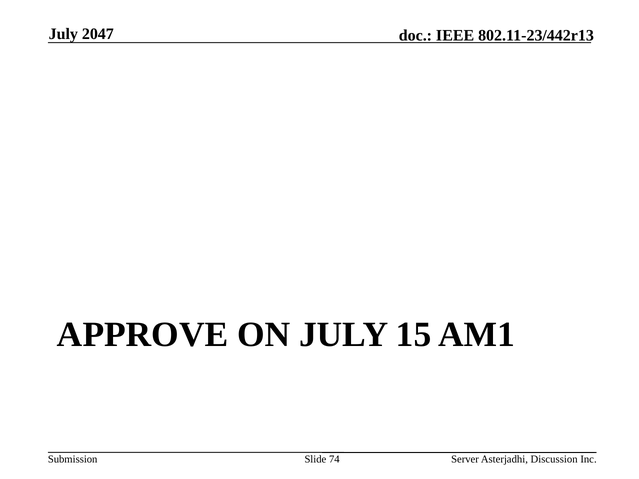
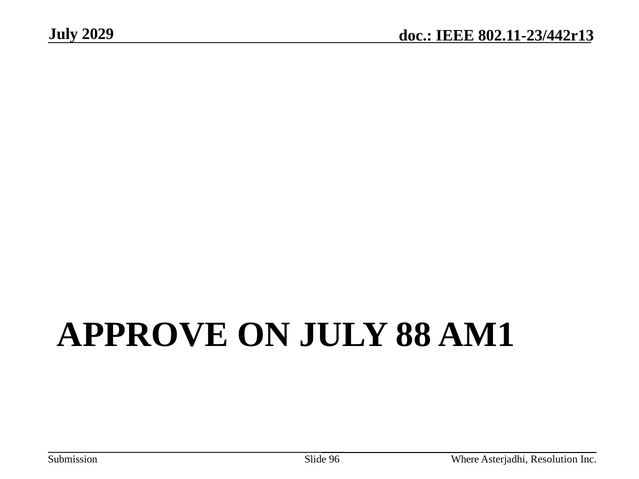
2047: 2047 -> 2029 (98, 34)
15: 15 -> 88 (414, 335)
74: 74 -> 96 (334, 460)
Server: Server -> Where (465, 460)
Discussion: Discussion -> Resolution (554, 460)
